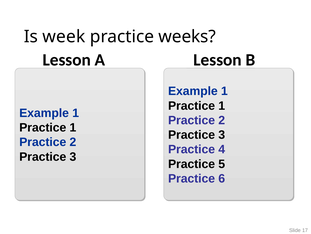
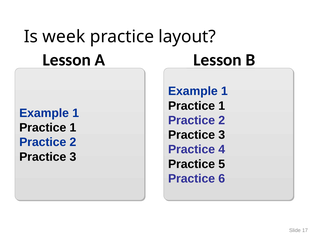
weeks: weeks -> layout (187, 36)
